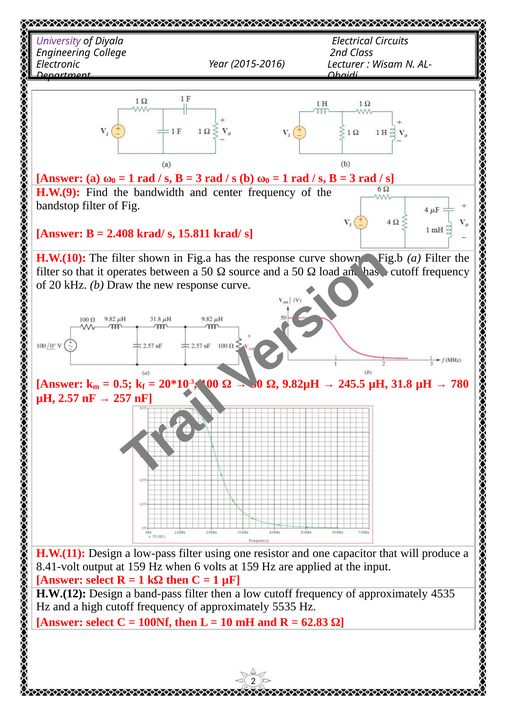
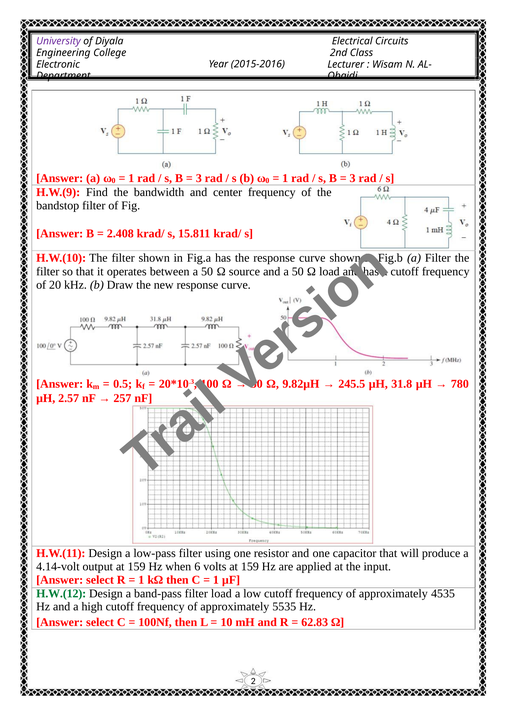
8.41-volt: 8.41-volt -> 4.14-volt (58, 566)
H.W.(12 colour: black -> green (61, 593)
filter then: then -> load (221, 593)
